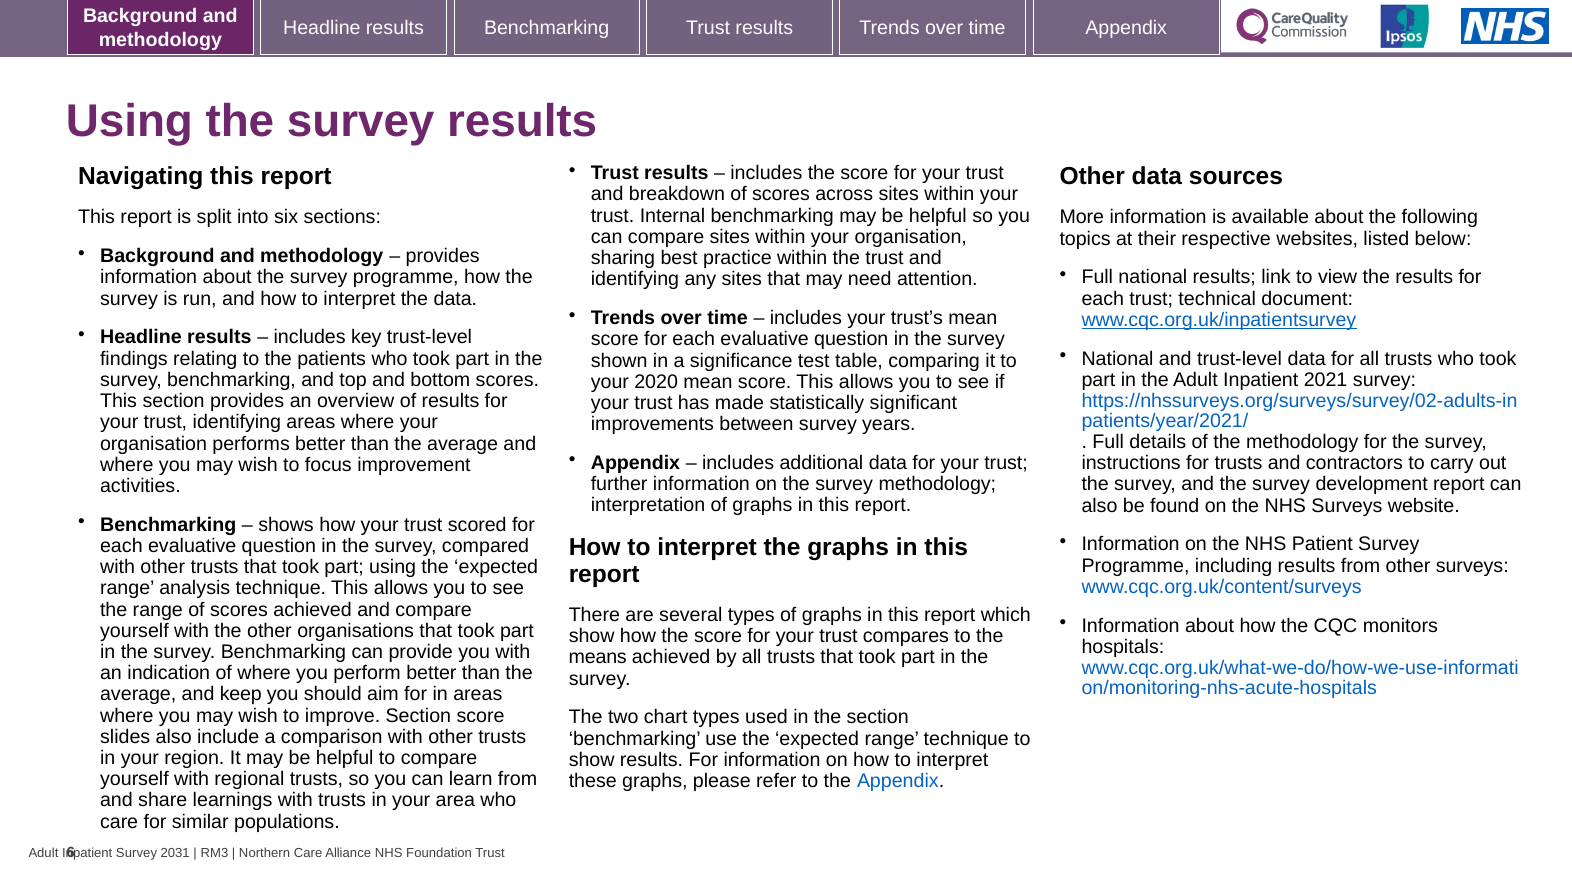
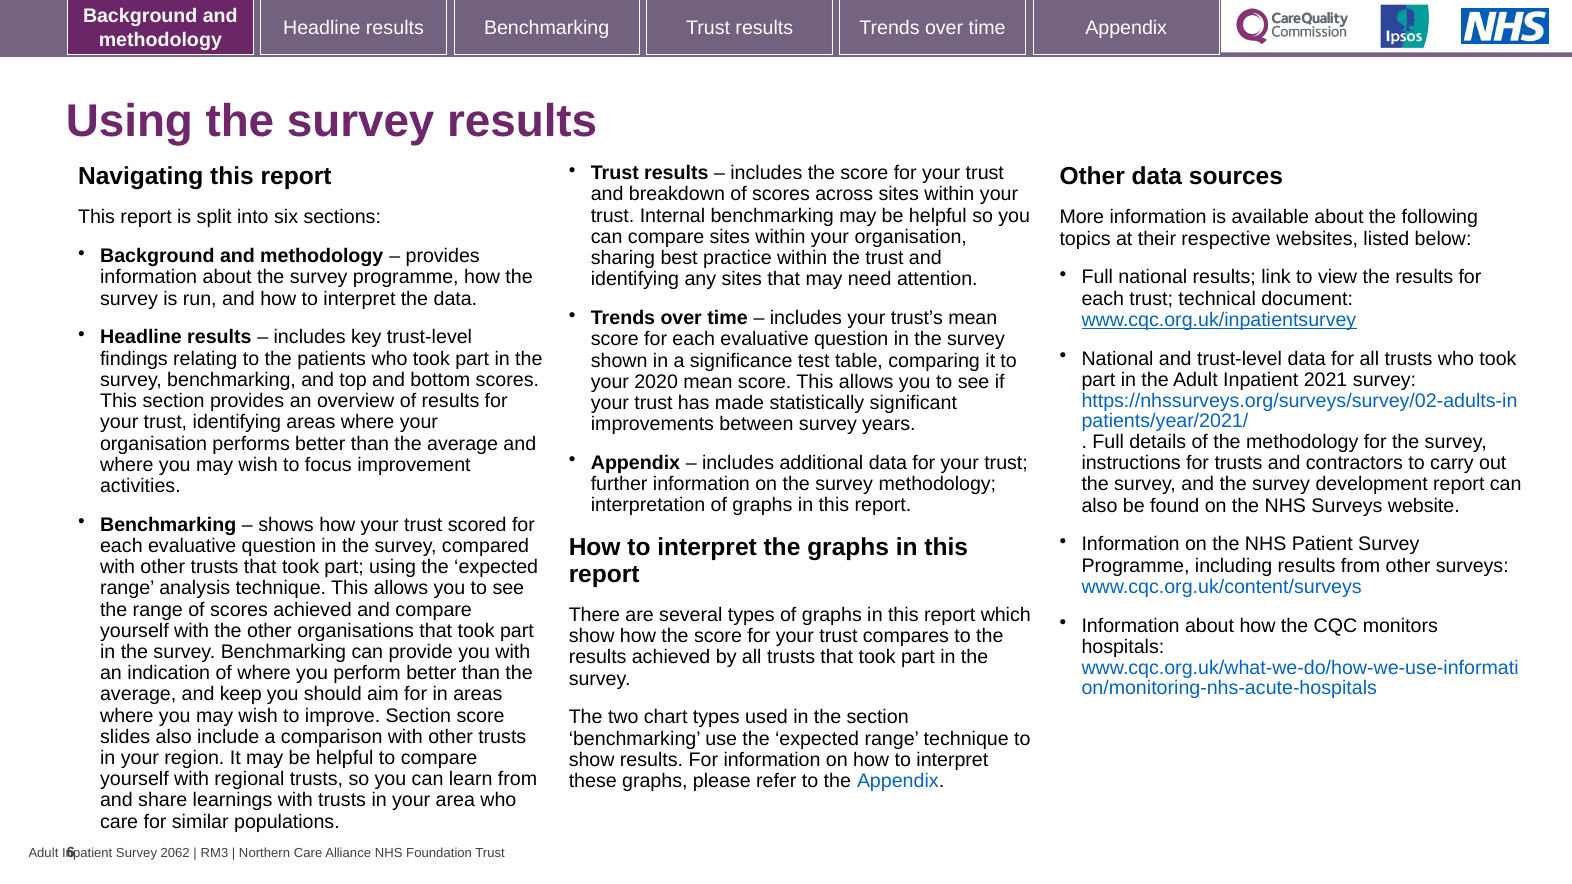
means: means -> results (598, 658)
2031: 2031 -> 2062 (175, 854)
